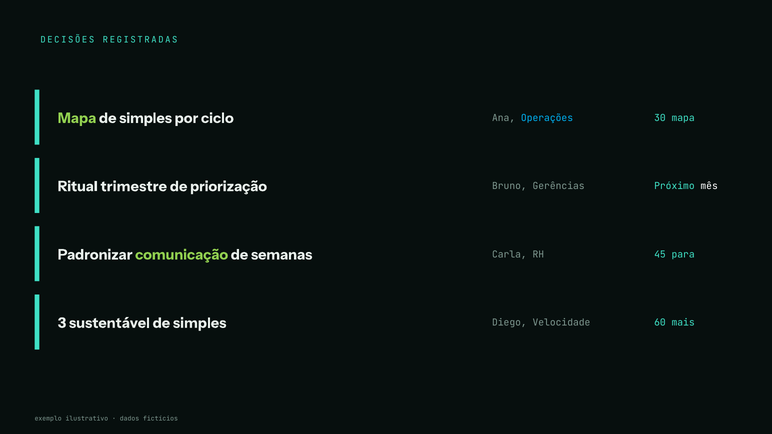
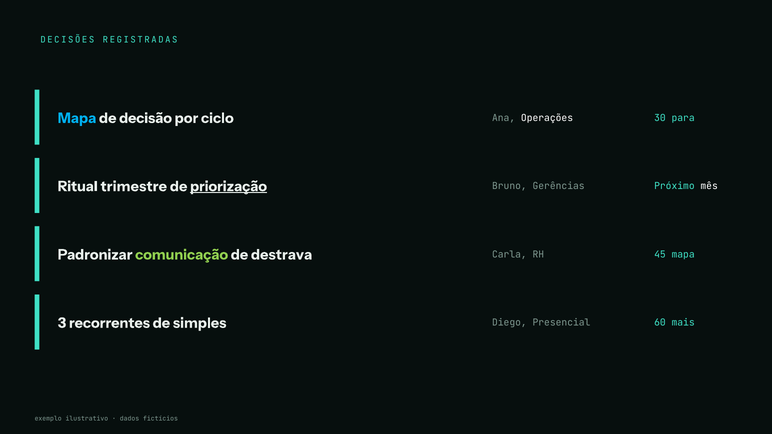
Mapa colour: light green -> light blue (77, 118)
simples: simples -> decisão (146, 118)
Operações colour: light blue -> white (547, 118)
30 mapa: mapa -> para (683, 118)
priorização underline: none -> present (229, 187)
semanas: semanas -> destrava (282, 255)
45 para: para -> mapa (683, 255)
sustentável: sustentável -> recorrentes (109, 323)
Velocidade: Velocidade -> Presencial (561, 323)
